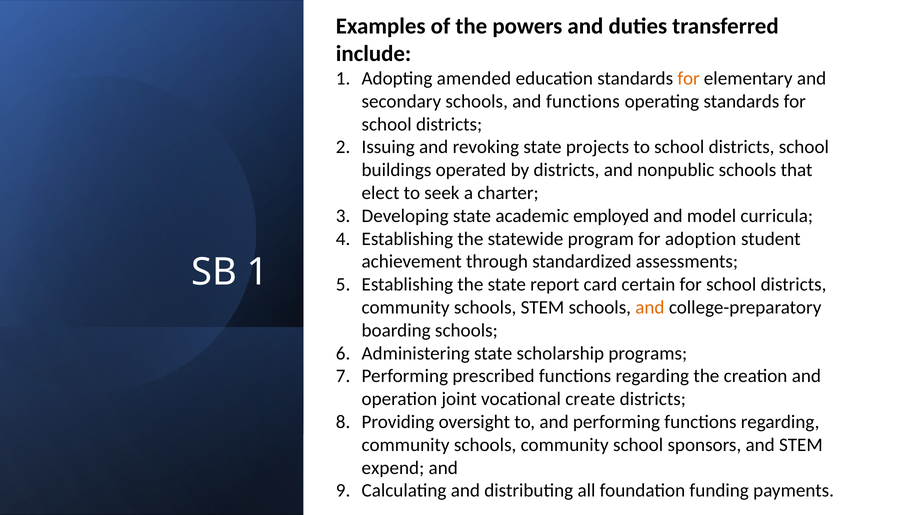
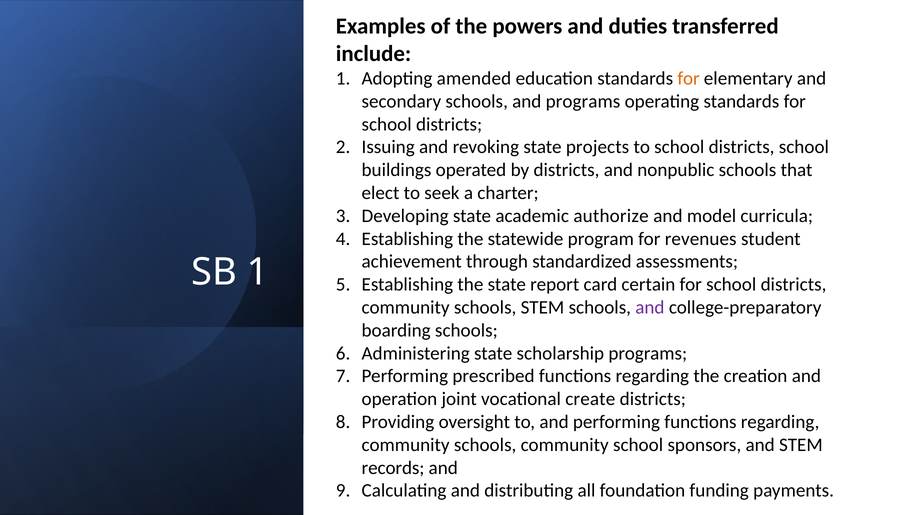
and functions: functions -> programs (583, 101)
employed: employed -> authorize (611, 216)
adoption: adoption -> revenues (701, 239)
and colour: orange -> purple (650, 308)
expend: expend -> records (393, 468)
